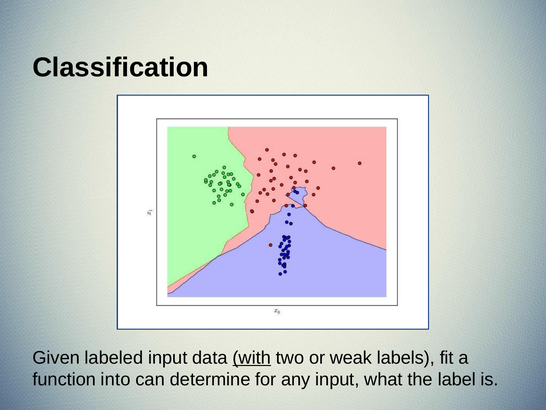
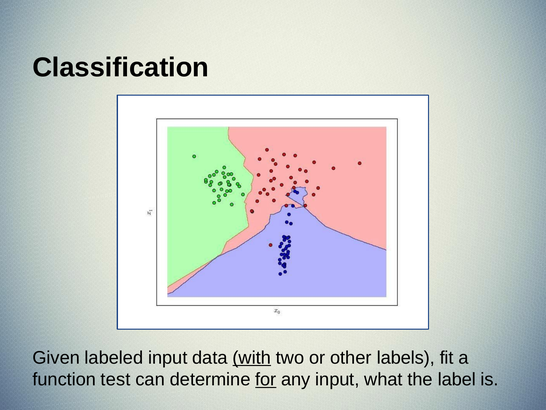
weak: weak -> other (351, 357)
into: into -> test (116, 379)
for underline: none -> present (266, 379)
